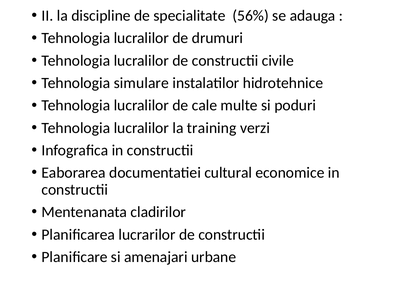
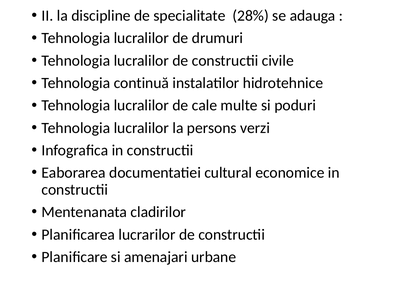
56%: 56% -> 28% (251, 16)
simulare: simulare -> continuă (141, 83)
training: training -> persons (212, 128)
